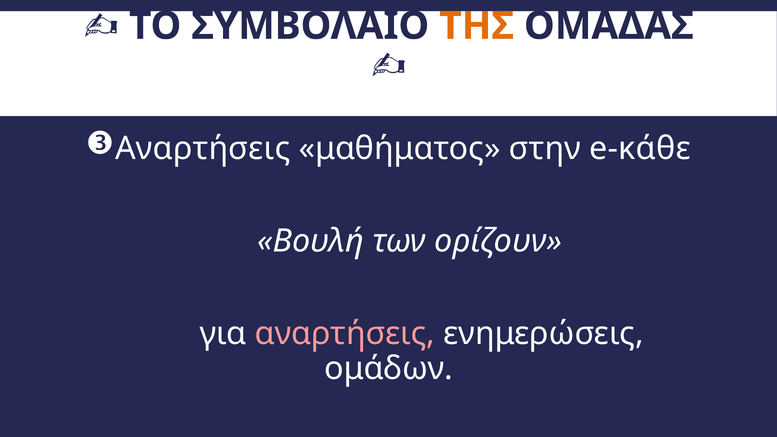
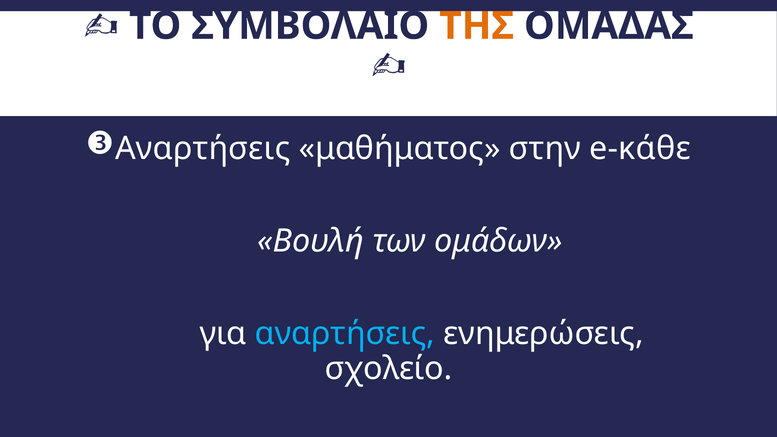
ορίζουν: ορίζουν -> ομάδων (498, 241)
αναρτήσεις colour: pink -> light blue (345, 333)
ομάδων: ομάδων -> σχολείο (389, 368)
